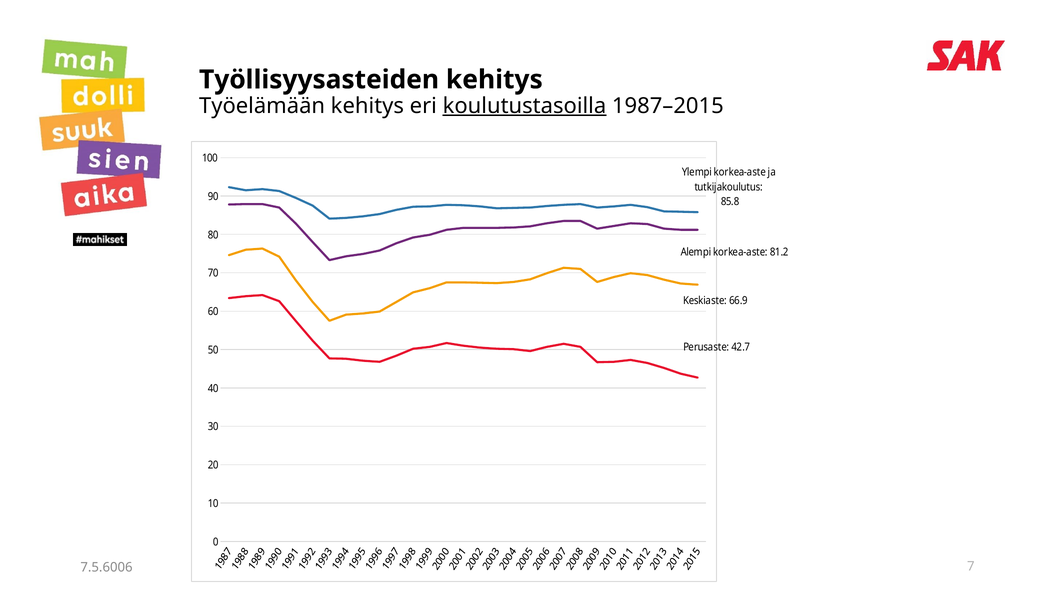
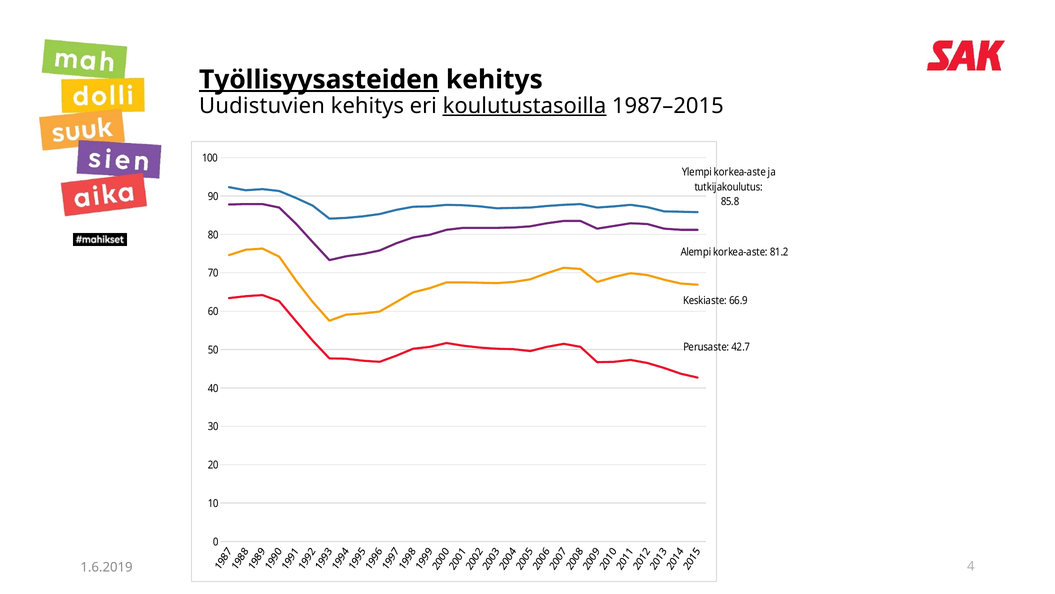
Työllisyysasteiden underline: none -> present (319, 80)
Työelämään: Työelämään -> Uudistuvien (262, 106)
7.5.6006: 7.5.6006 -> 1.6.2019 (107, 567)
7: 7 -> 4 (971, 566)
